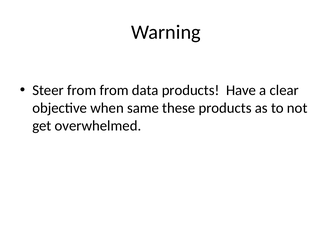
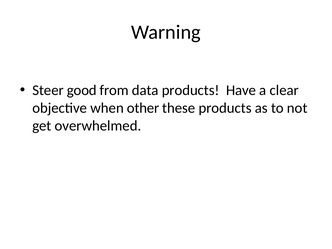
Steer from: from -> good (82, 90)
same: same -> other (143, 108)
